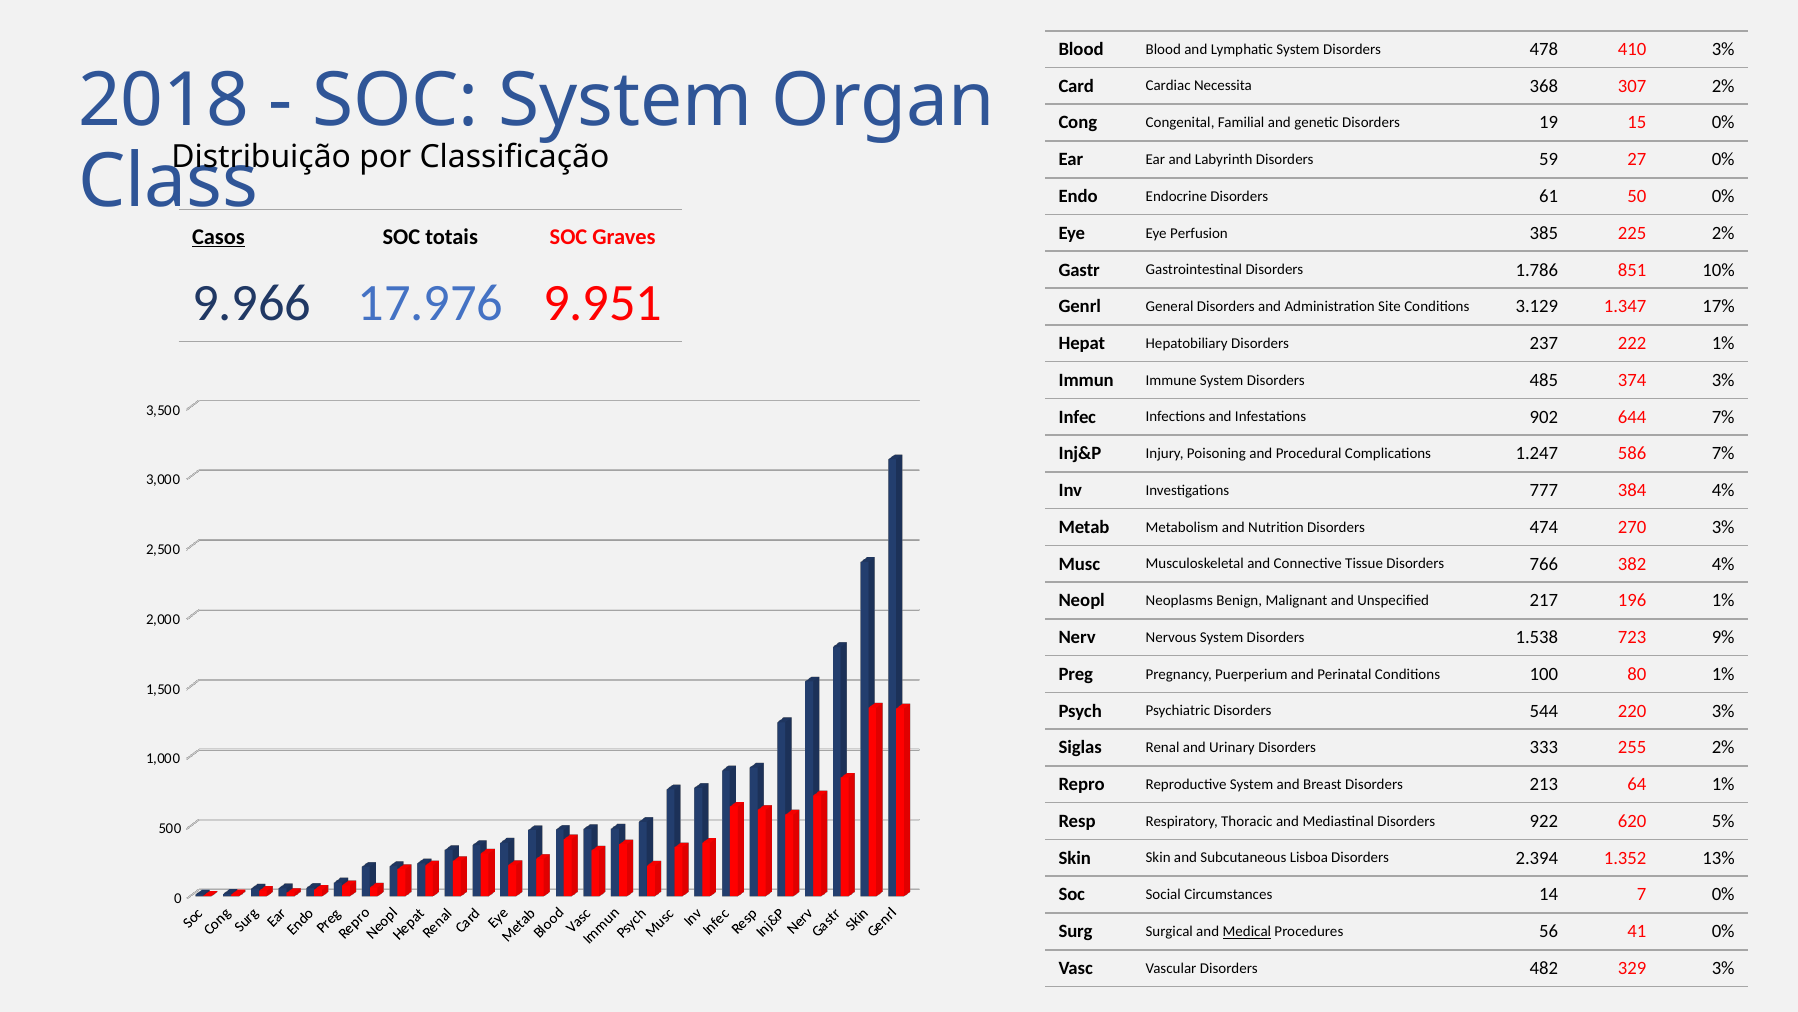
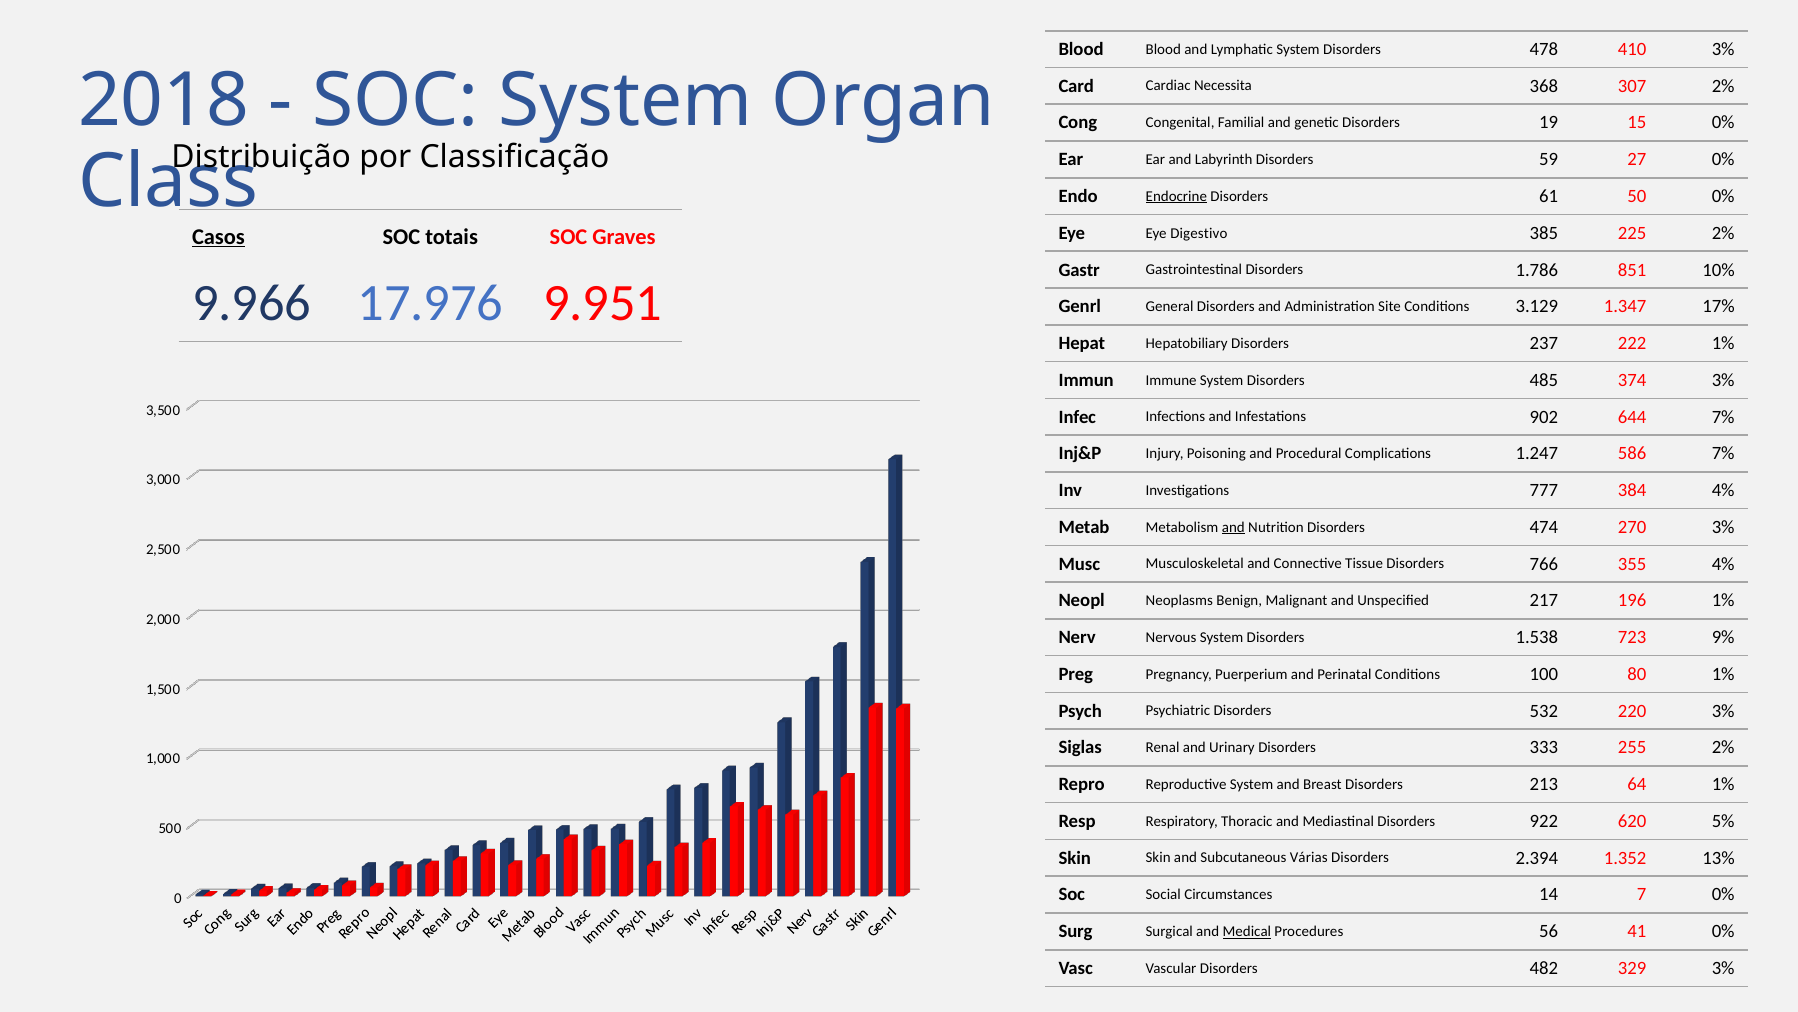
Endocrine underline: none -> present (1176, 196)
Perfusion: Perfusion -> Digestivo (1199, 233)
and underline: none -> present (1233, 527)
382: 382 -> 355 (1632, 564)
544: 544 -> 532 (1544, 711)
Lisboa: Lisboa -> Várias (1309, 858)
